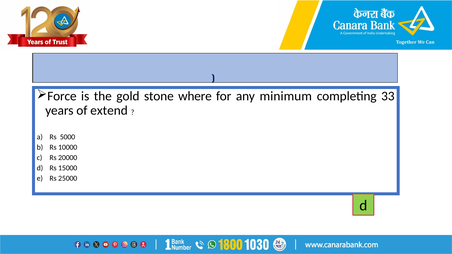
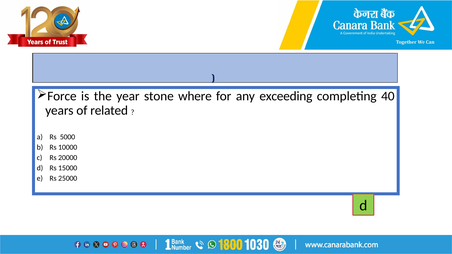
gold: gold -> year (128, 96)
minimum: minimum -> exceeding (286, 96)
33: 33 -> 40 (388, 96)
extend: extend -> related (109, 111)
